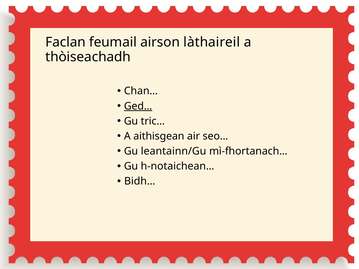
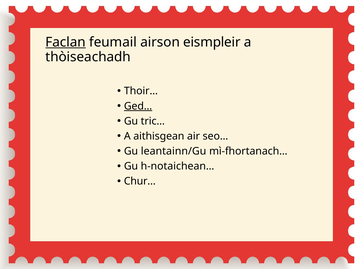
Faclan underline: none -> present (66, 42)
làthaireil: làthaireil -> eismpleir (212, 42)
Chan…: Chan… -> Thoir… (141, 91)
Bidh…: Bidh… -> Chur… (140, 181)
